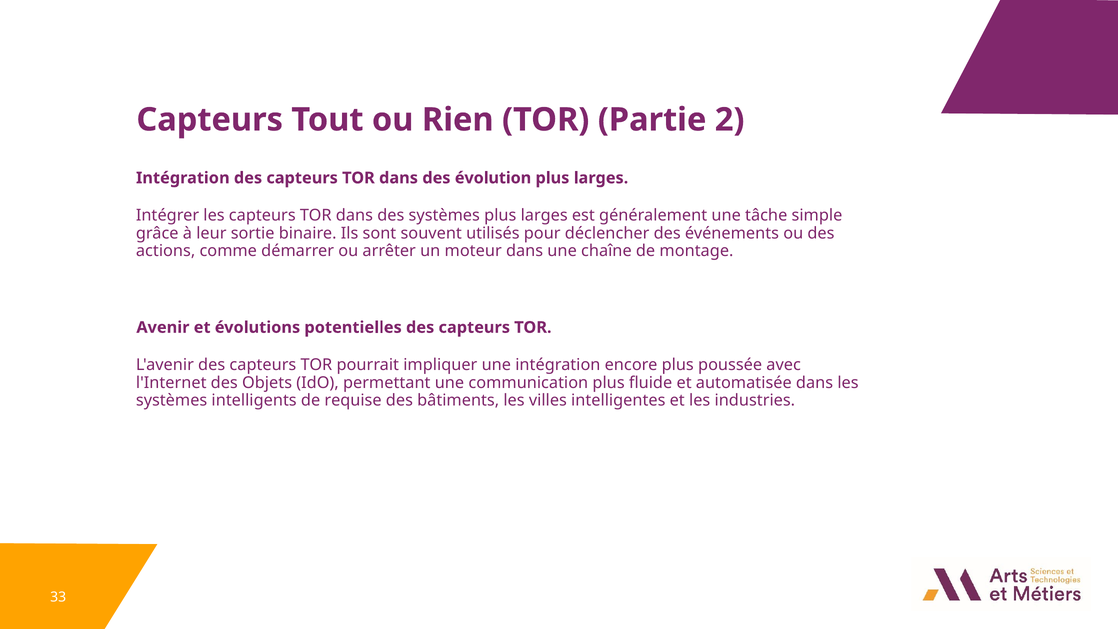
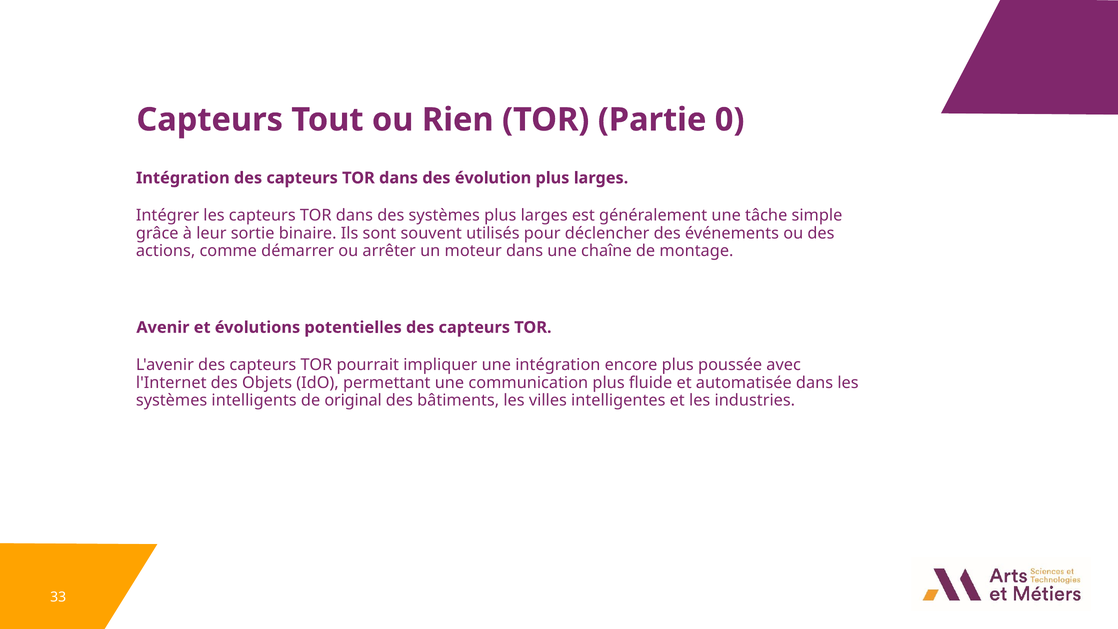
2: 2 -> 0 (730, 120)
requise: requise -> original (353, 400)
